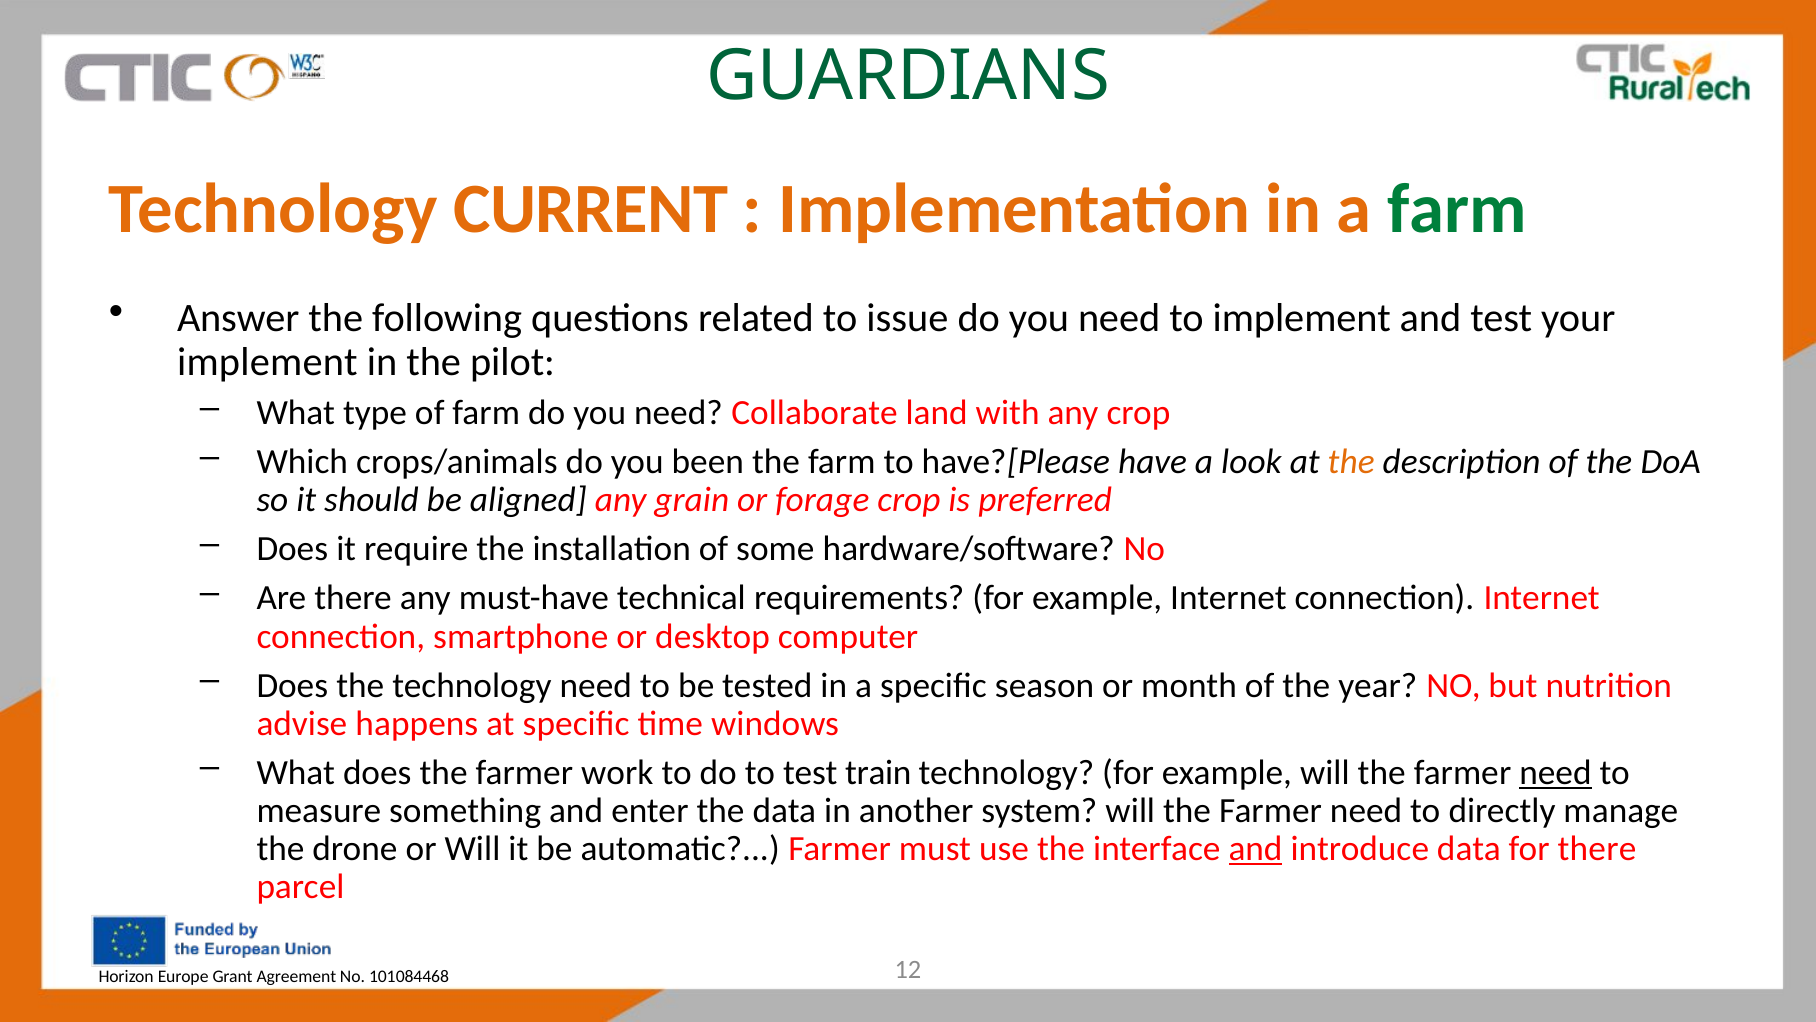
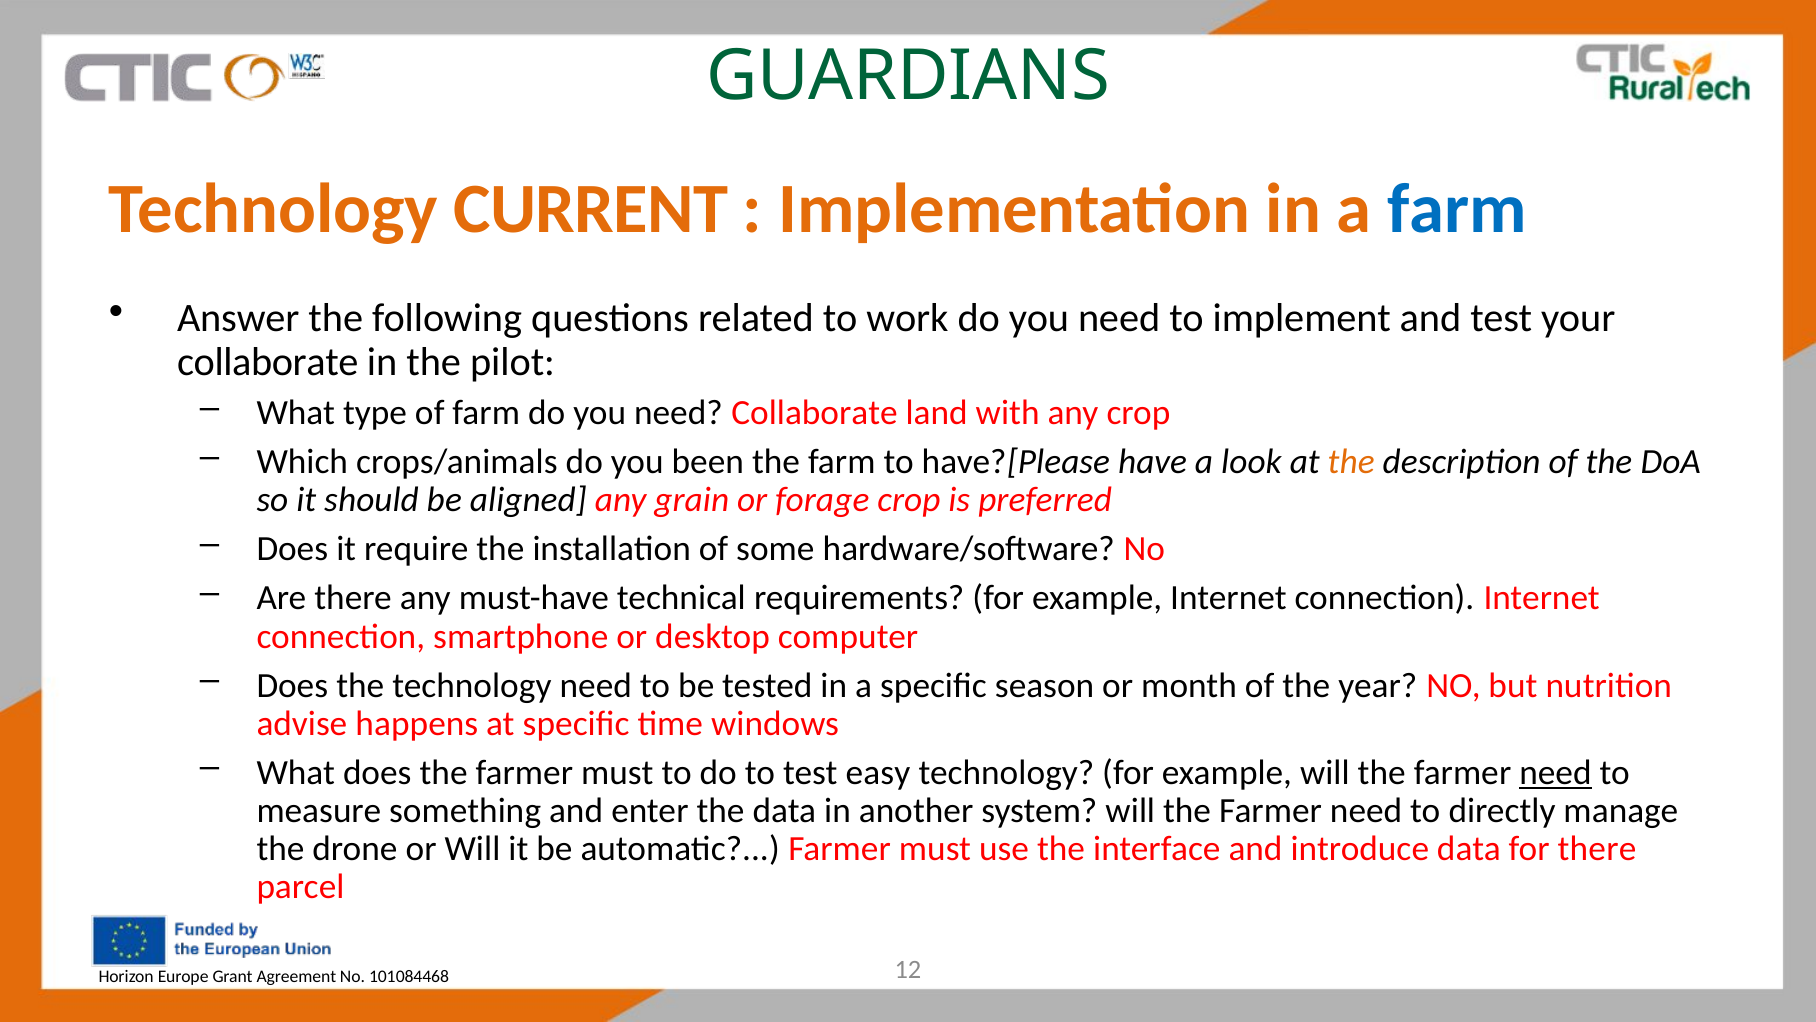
farm colour: green -> blue (1457, 209)
issue: issue -> work (907, 318)
implement: implement -> collaborate (268, 362)
the farmer work: work -> must (617, 772)
train: train -> easy (878, 772)
and underline: present -> none (1256, 849)
